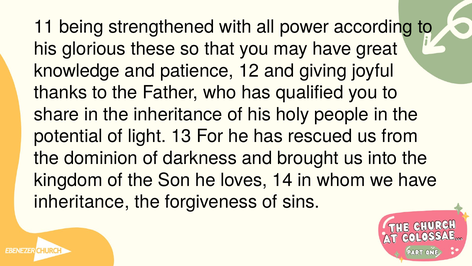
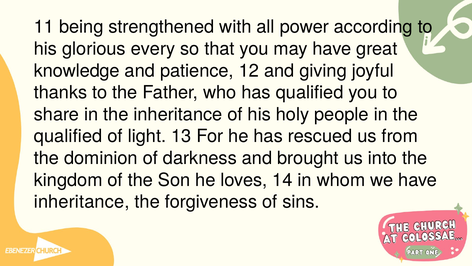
these: these -> every (153, 49)
potential: potential -> qualified (68, 136)
